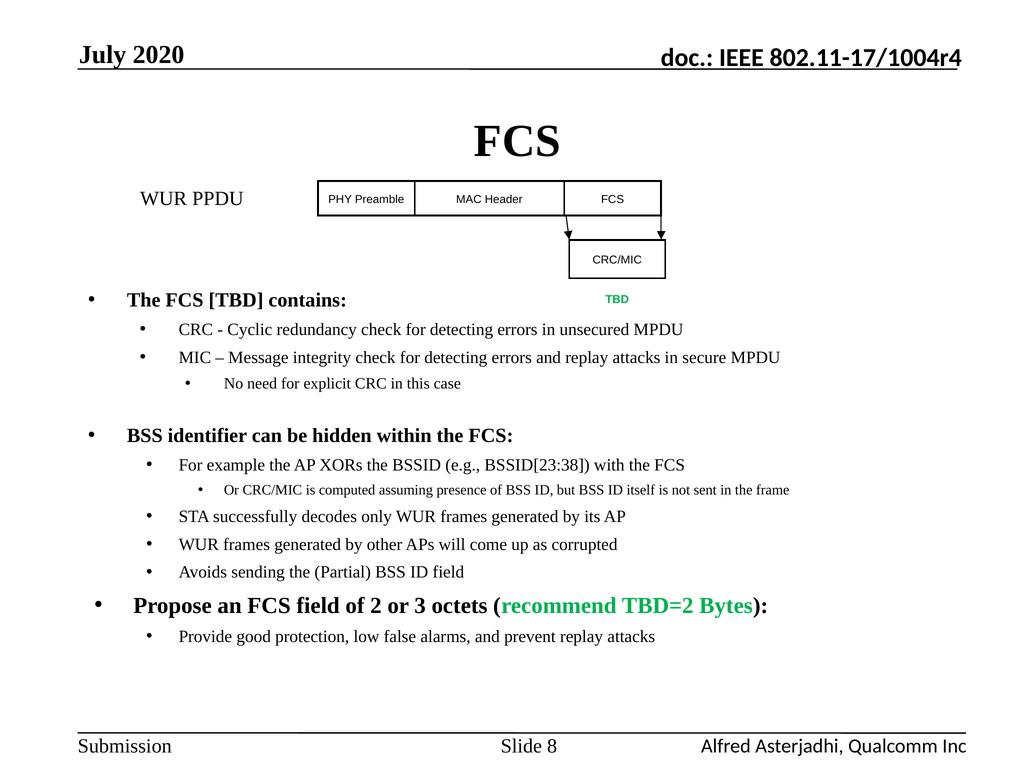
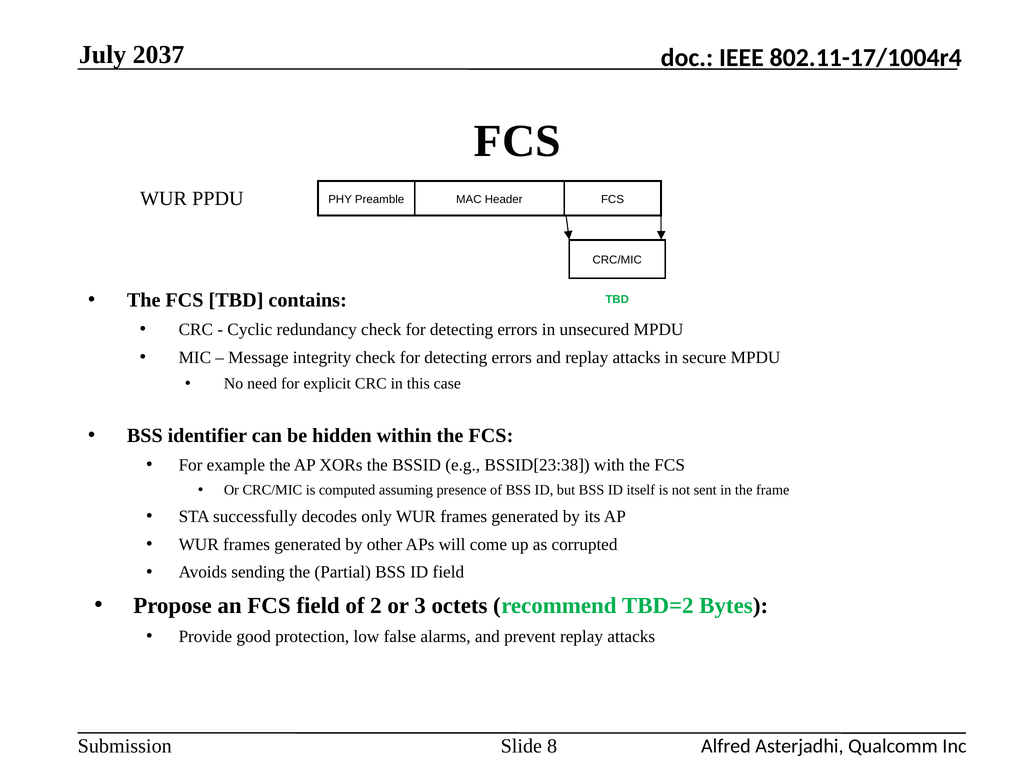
2020: 2020 -> 2037 (159, 55)
